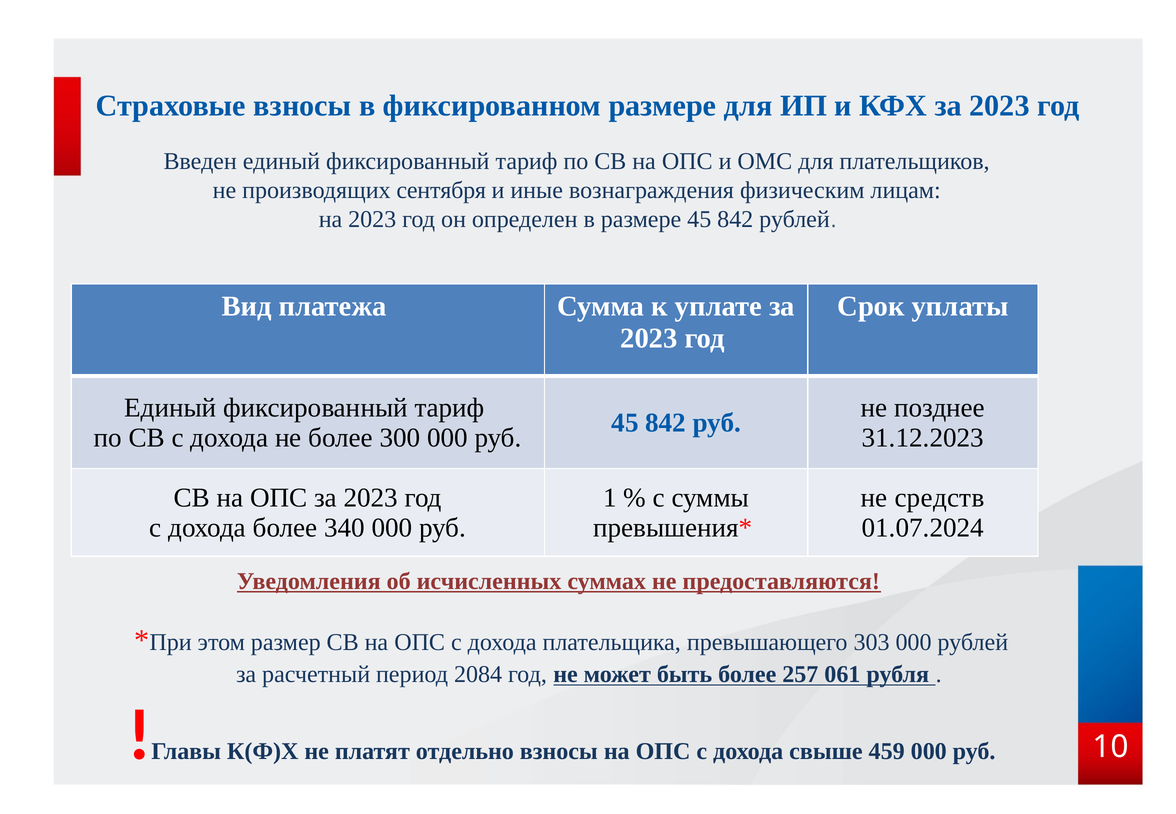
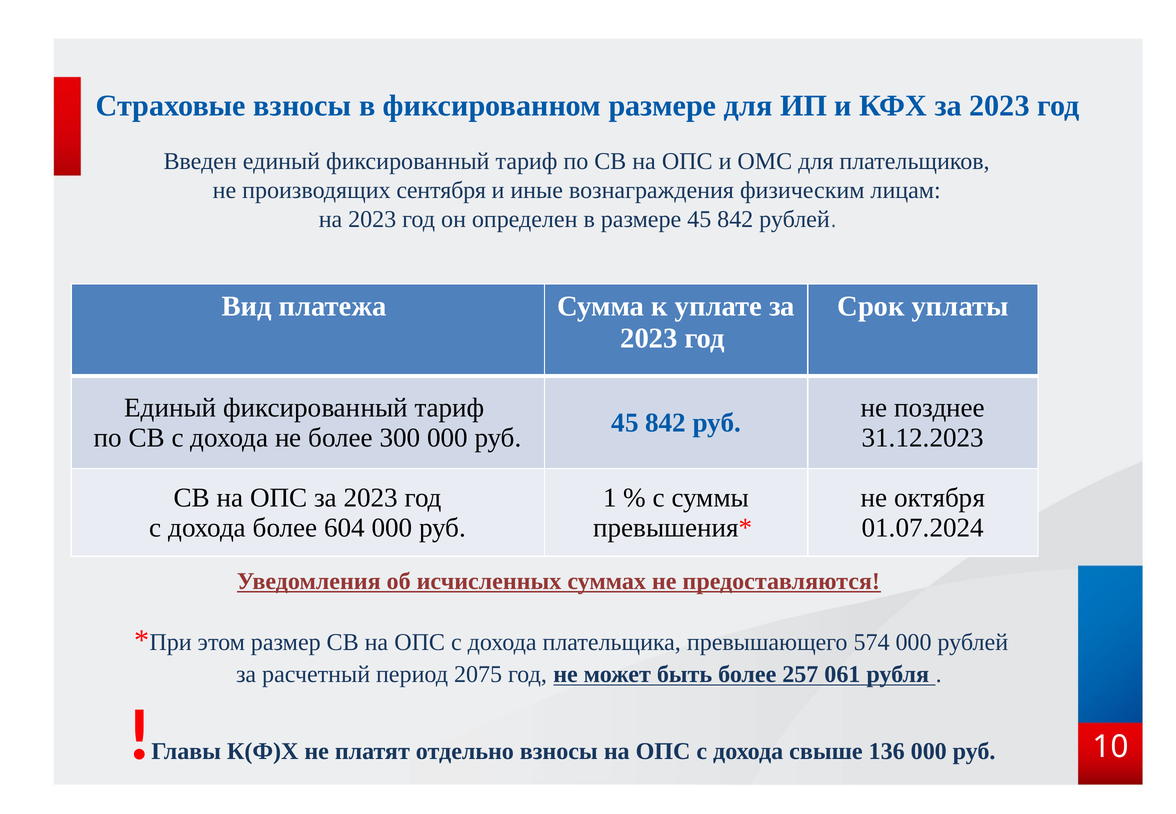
средств: средств -> октября (940, 498)
340: 340 -> 604 (344, 528)
303: 303 -> 574 (872, 642)
2084: 2084 -> 2075 (478, 674)
459: 459 -> 136 (887, 751)
